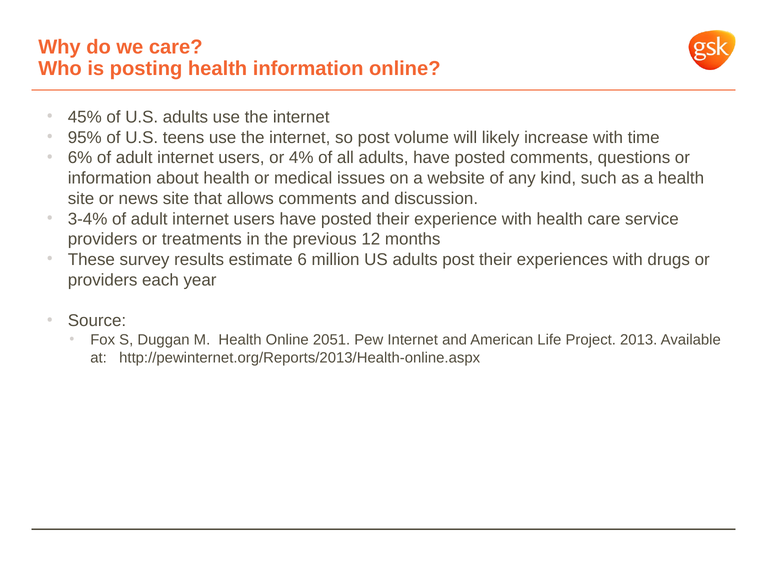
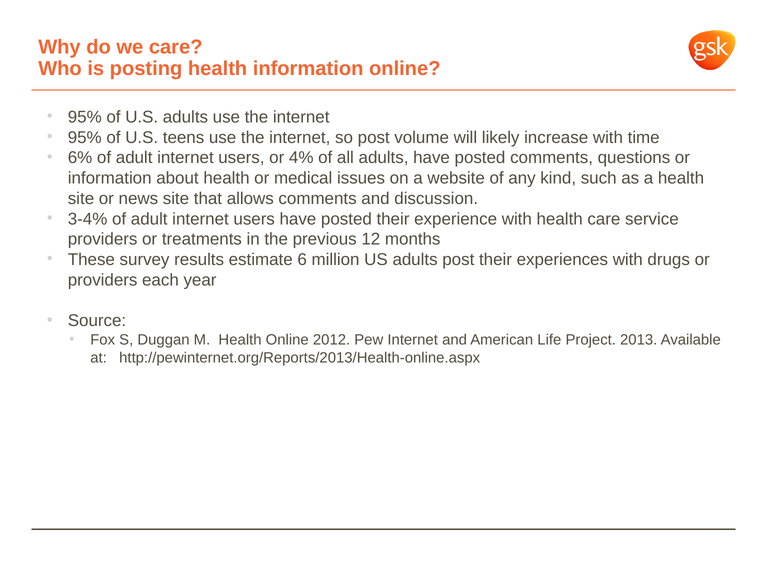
45%: 45% -> 95% (85, 117)
2051: 2051 -> 2012 (332, 340)
